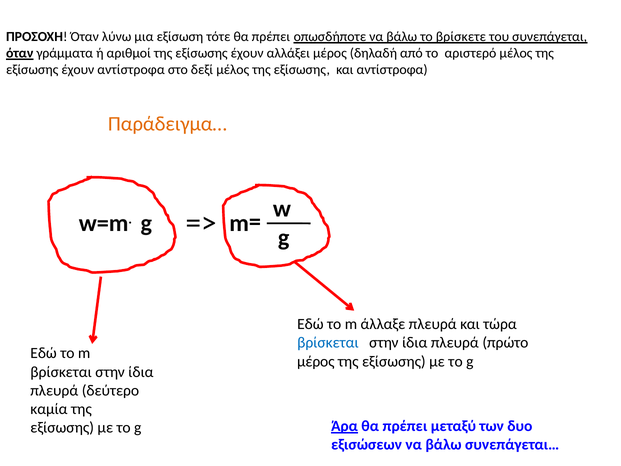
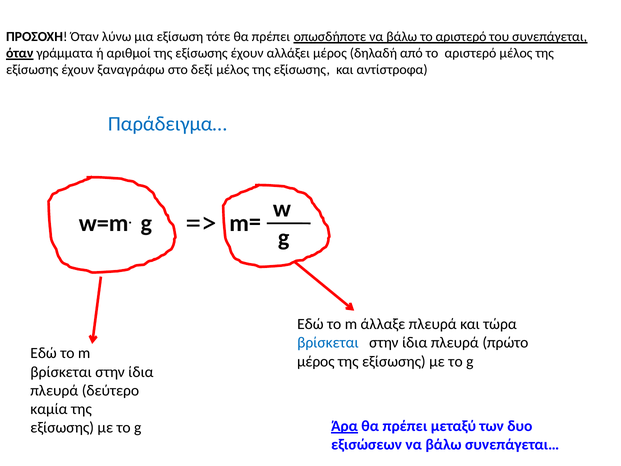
βάλω το βρίσκετε: βρίσκετε -> αριστερό (461, 37)
έχουν αντίστροφα: αντίστροφα -> ξαναγράφω (131, 70)
Παράδειγμα… colour: orange -> blue (167, 124)
